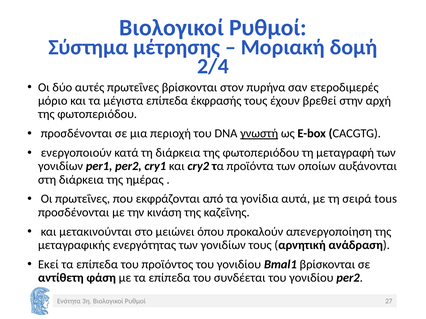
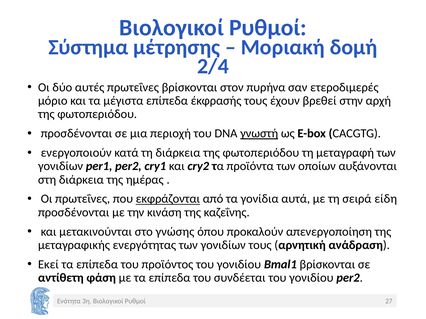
εκφράζονται underline: none -> present (168, 199)
tous: tous -> είδη (386, 199)
μειώνει: μειώνει -> γνώσης (175, 232)
